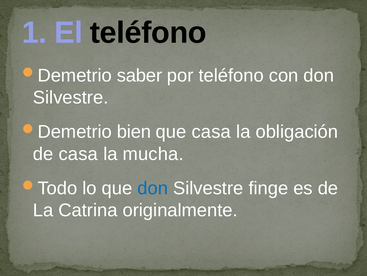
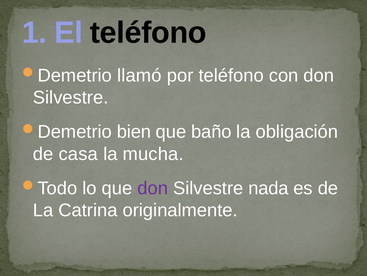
saber: saber -> llamó (139, 75)
que casa: casa -> baño (211, 132)
don colour: blue -> purple (153, 188)
finge: finge -> nada (268, 188)
